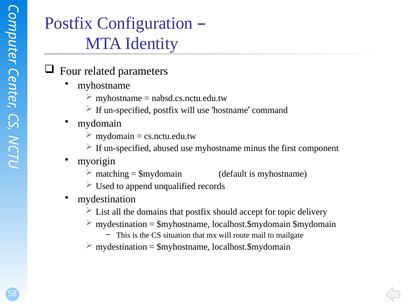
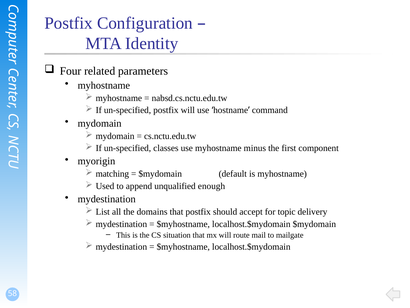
abused: abused -> classes (166, 148)
records: records -> enough (211, 186)
